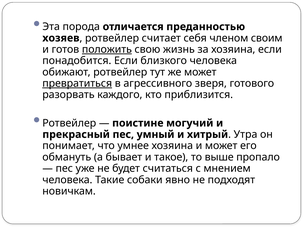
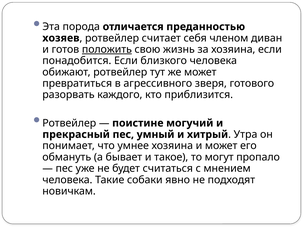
своим: своим -> диван (267, 38)
превратиться underline: present -> none (77, 84)
выше: выше -> могут (219, 157)
